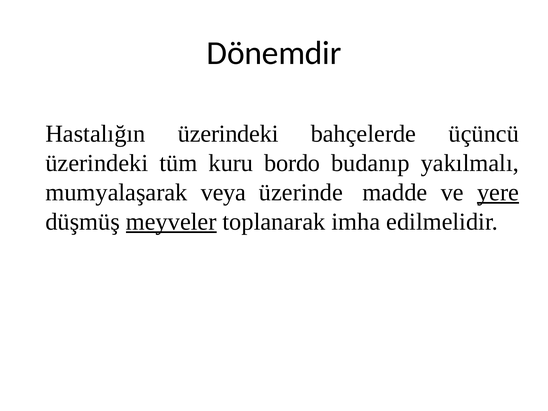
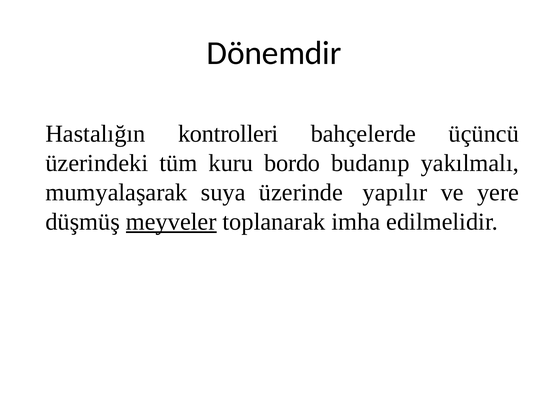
Hastalığın üzerindeki: üzerindeki -> kontrolleri (228, 134)
veya: veya -> suya (223, 192)
madde: madde -> yapılır (395, 192)
yere underline: present -> none (498, 192)
